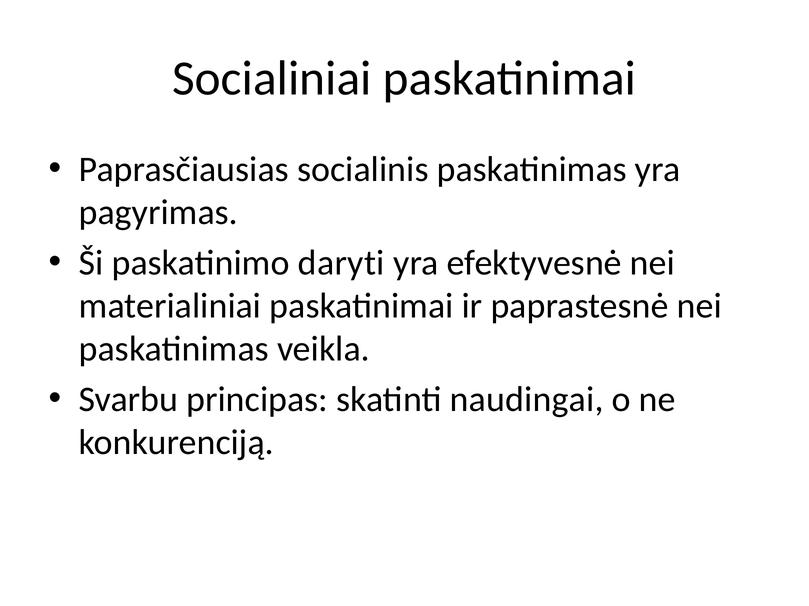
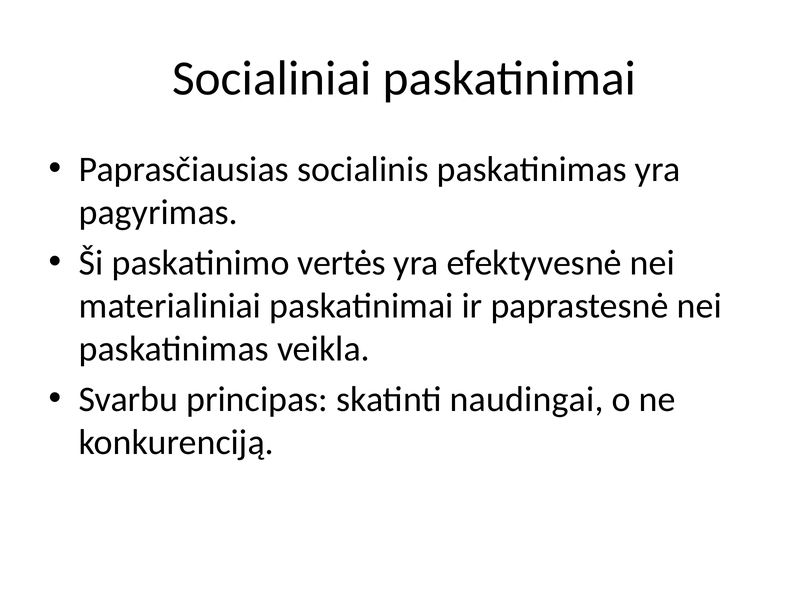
daryti: daryti -> vertės (342, 263)
